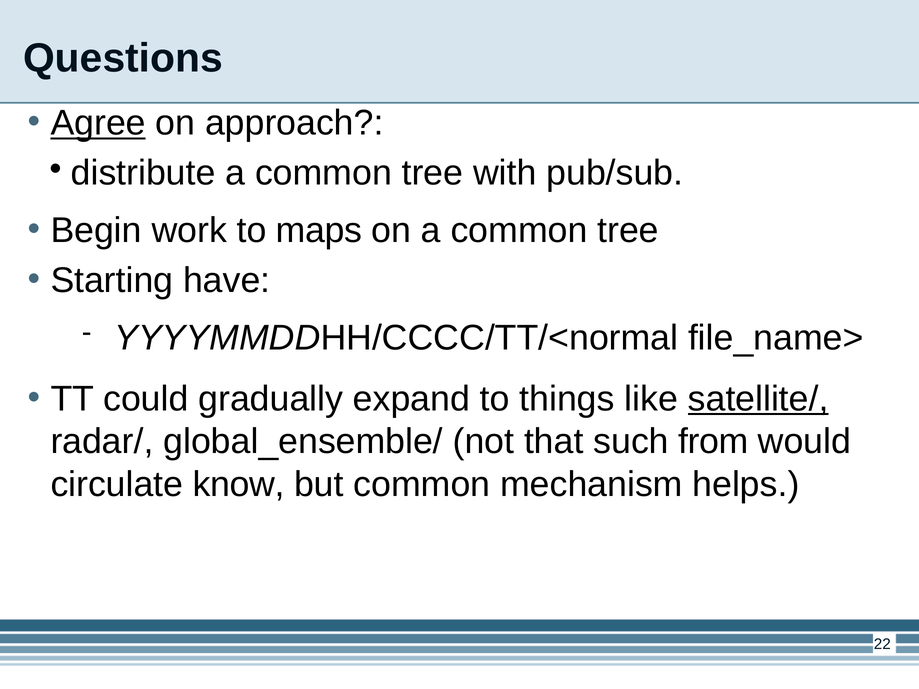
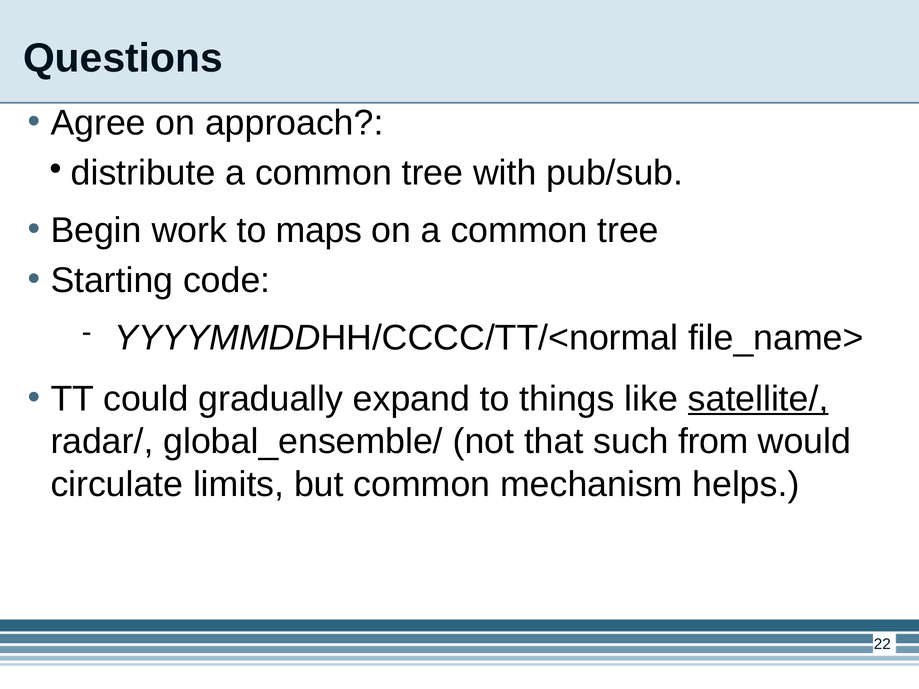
Agree underline: present -> none (98, 123)
have: have -> code (227, 281)
know: know -> limits (239, 485)
